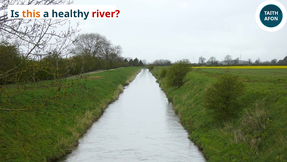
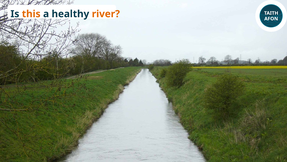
river colour: red -> orange (106, 14)
